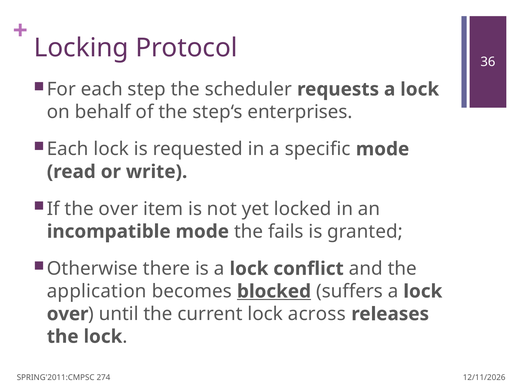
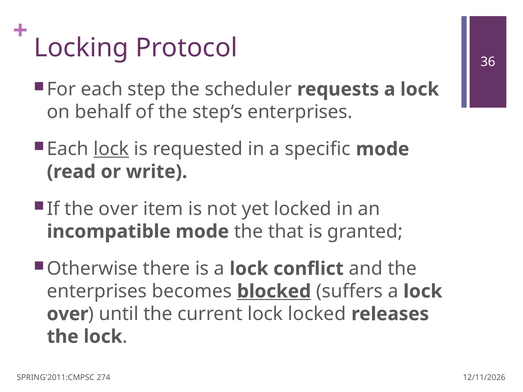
lock underline: none -> present (111, 149)
fails: fails -> that (286, 232)
application: application -> enterprises (97, 292)
lock across: across -> locked (317, 314)
